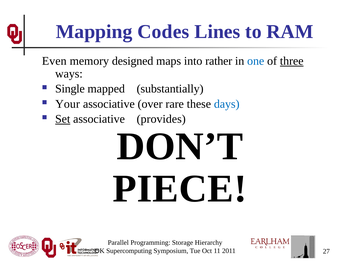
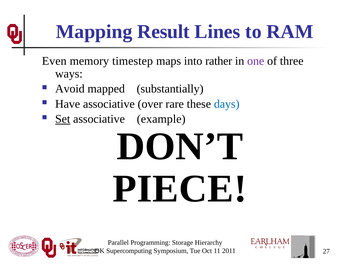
Codes: Codes -> Result (164, 32)
designed: designed -> timestep (133, 61)
one colour: blue -> purple (256, 61)
three underline: present -> none (292, 61)
Single: Single -> Avoid (70, 89)
Your: Your -> Have (68, 104)
provides: provides -> example (161, 119)
